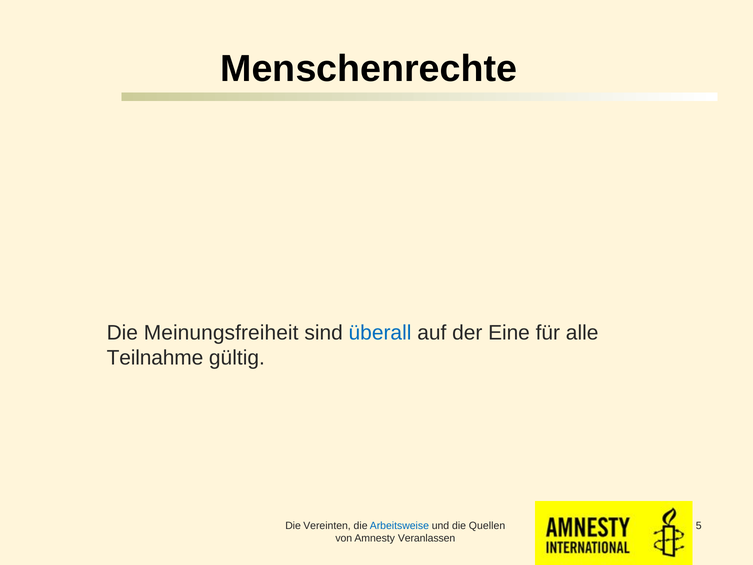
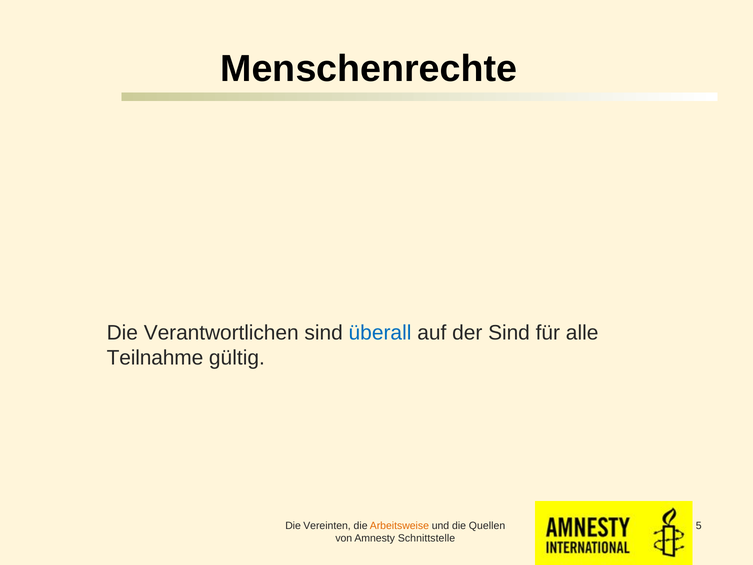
Meinungsfreiheit: Meinungsfreiheit -> Verantwortlichen (221, 333)
der Eine: Eine -> Sind (509, 333)
Arbeitsweise colour: blue -> orange (399, 525)
Veranlassen: Veranlassen -> Schnittstelle (427, 538)
